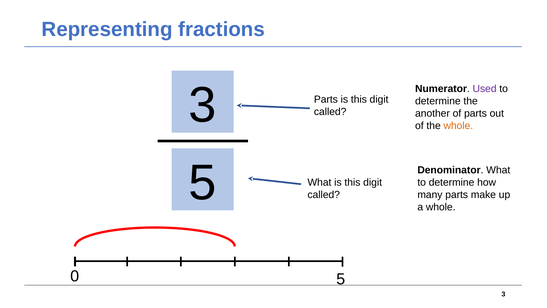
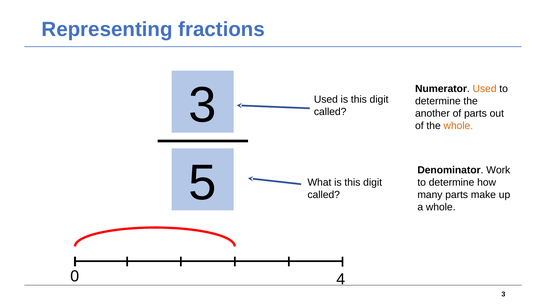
Used colour: purple -> orange (485, 89)
Parts: Parts -> Used (326, 99)
Denominator What: What -> Work (498, 170)
0 5: 5 -> 4 (341, 279)
